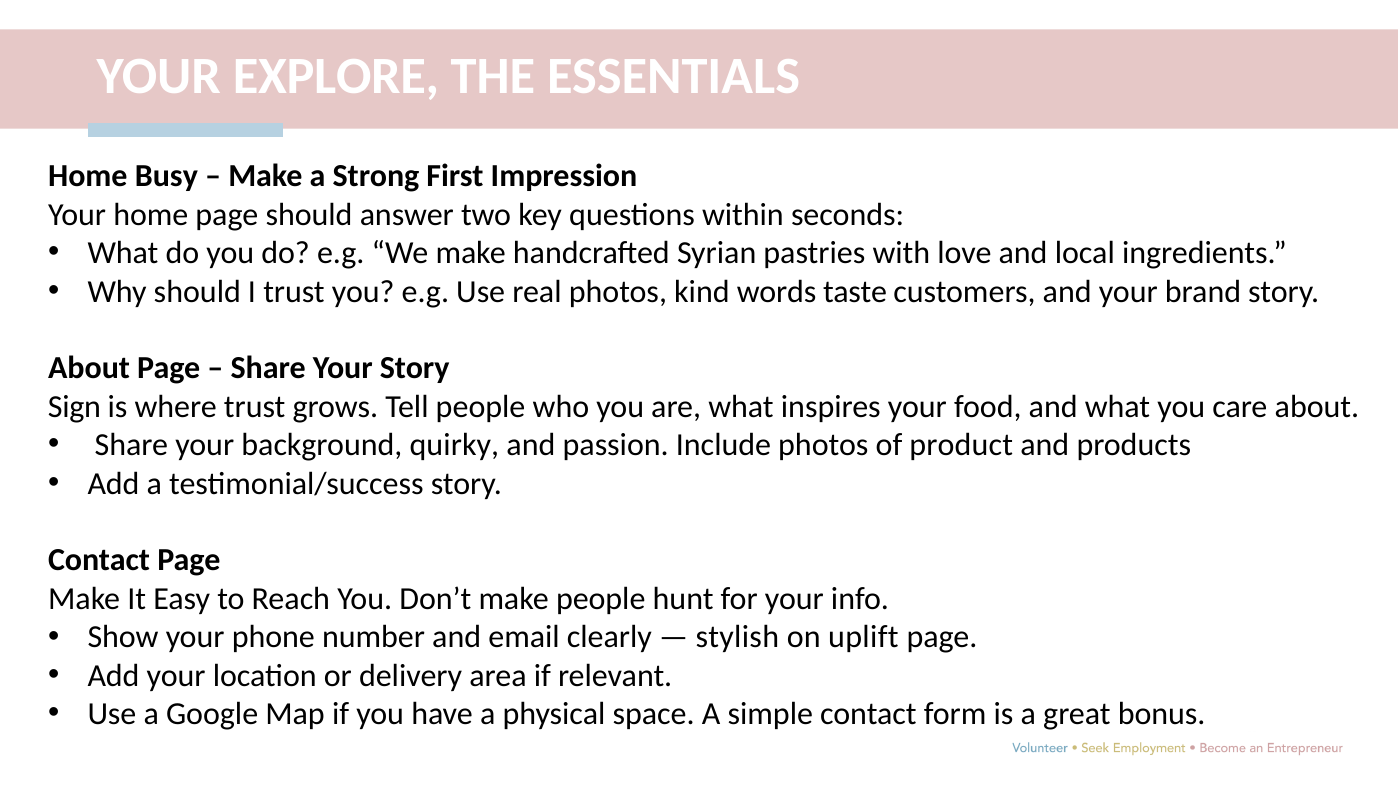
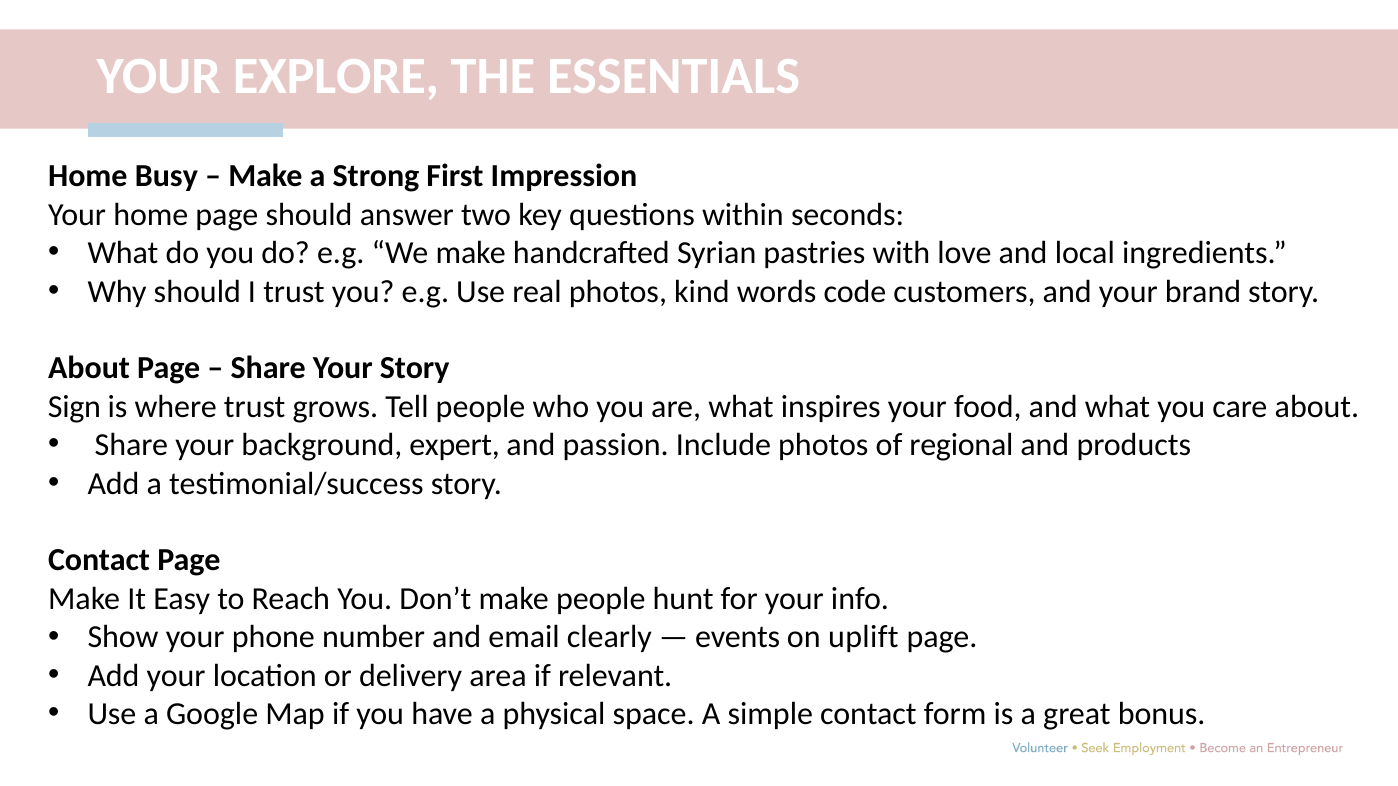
taste: taste -> code (855, 292)
quirky: quirky -> expert (455, 445)
product: product -> regional (961, 445)
stylish: stylish -> events (738, 637)
